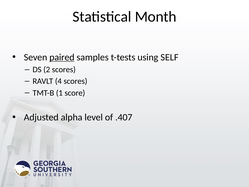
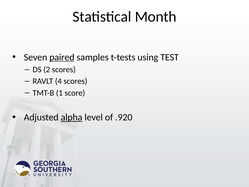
SELF: SELF -> TEST (170, 57)
alpha underline: none -> present (72, 117)
.407: .407 -> .920 (124, 117)
